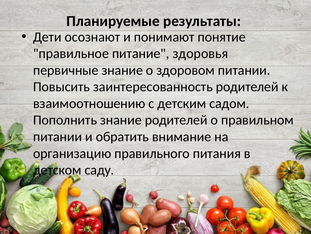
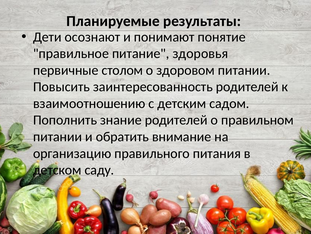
первичные знание: знание -> столом (122, 70)
